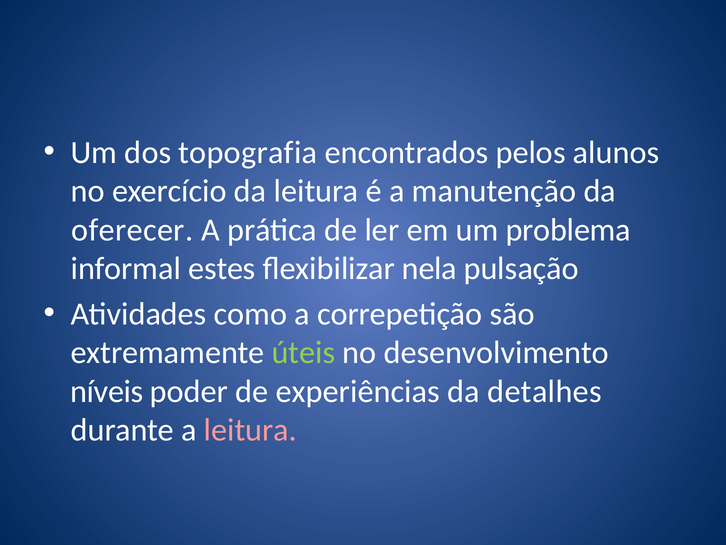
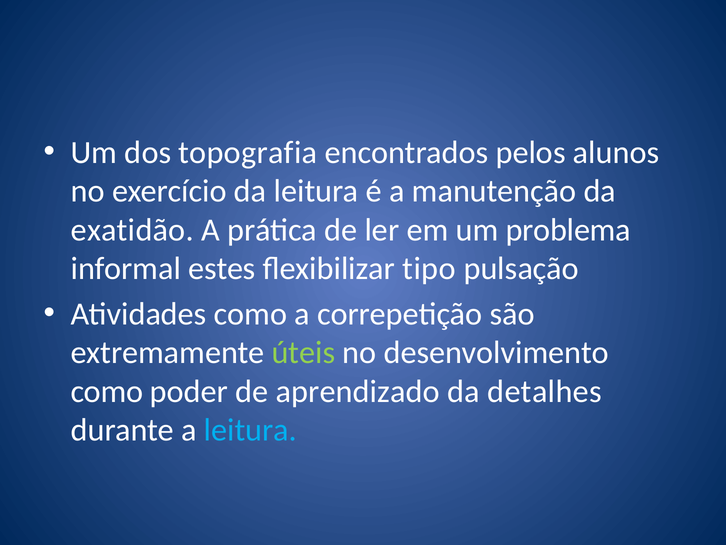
oferecer: oferecer -> exatidão (132, 230)
nela: nela -> tipo (429, 268)
níveis: níveis -> como (107, 391)
experiências: experiências -> aprendizado (358, 391)
leitura colour: pink -> light blue (250, 430)
